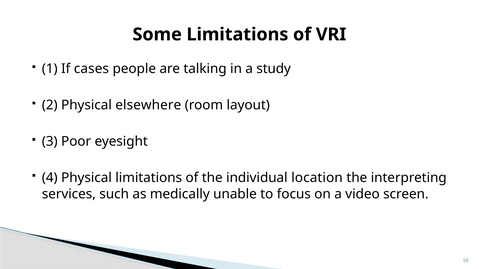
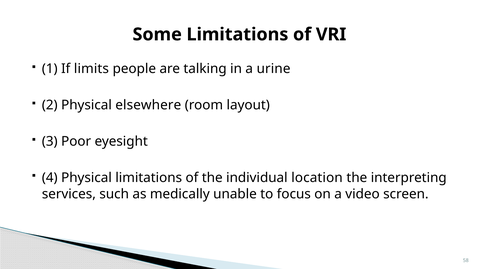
cases: cases -> limits (91, 69)
study: study -> urine (274, 69)
